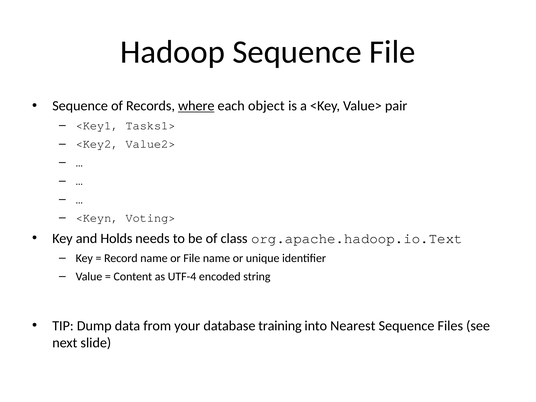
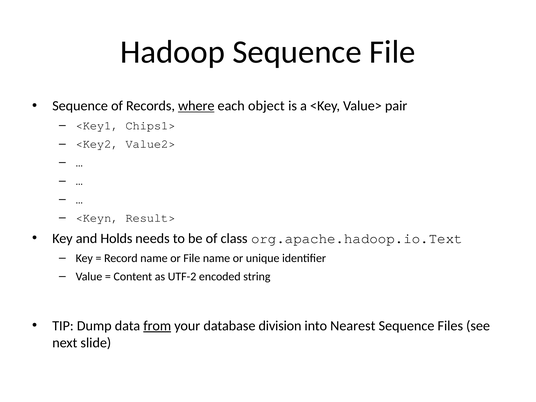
Tasks1>: Tasks1> -> Chips1> (150, 126)
Voting>: Voting> -> Result> (150, 218)
UTF-4: UTF-4 -> UTF-2 (182, 277)
from underline: none -> present (157, 326)
training: training -> division (280, 326)
